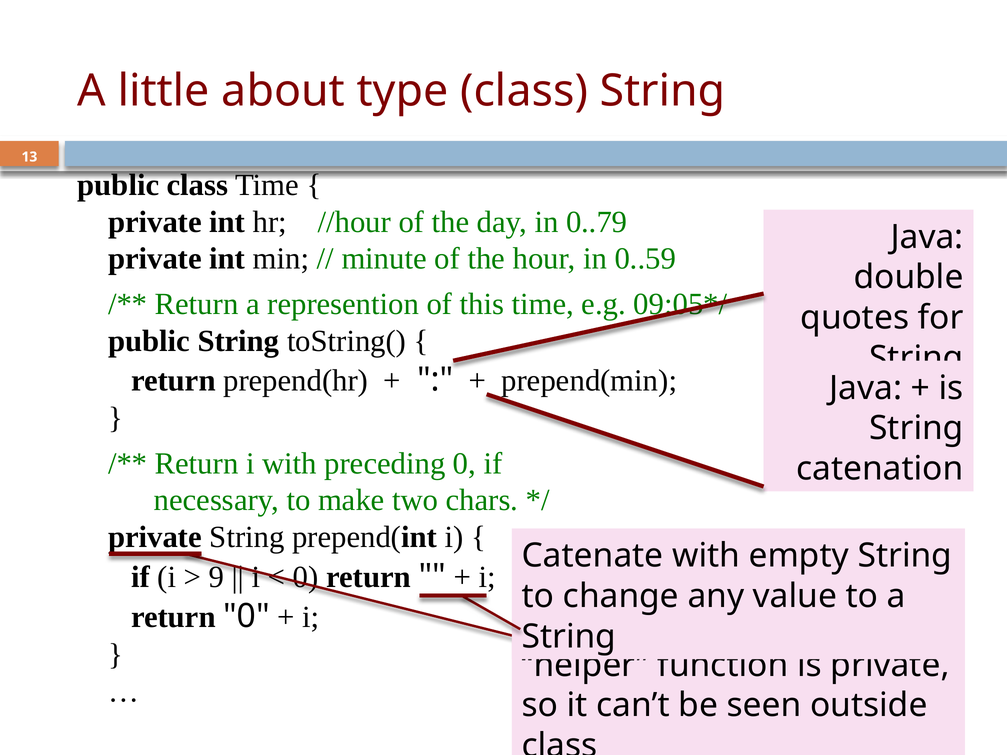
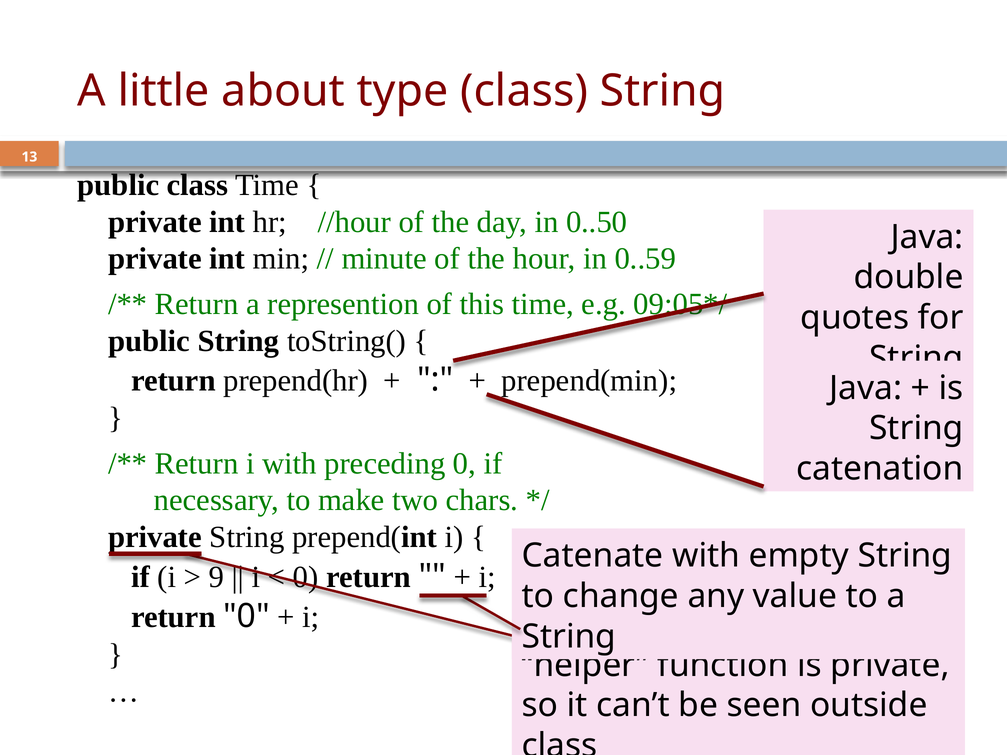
0..79: 0..79 -> 0..50 (597, 222)
